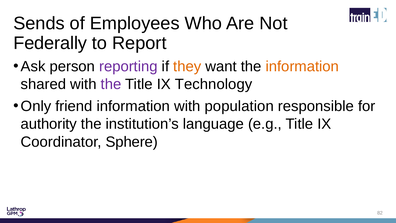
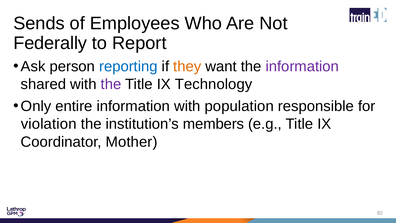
reporting colour: purple -> blue (128, 66)
information colour: orange -> purple (302, 66)
friend: friend -> entire (74, 106)
authority: authority -> violation (49, 124)
language: language -> members (213, 124)
Sphere: Sphere -> Mother (132, 142)
